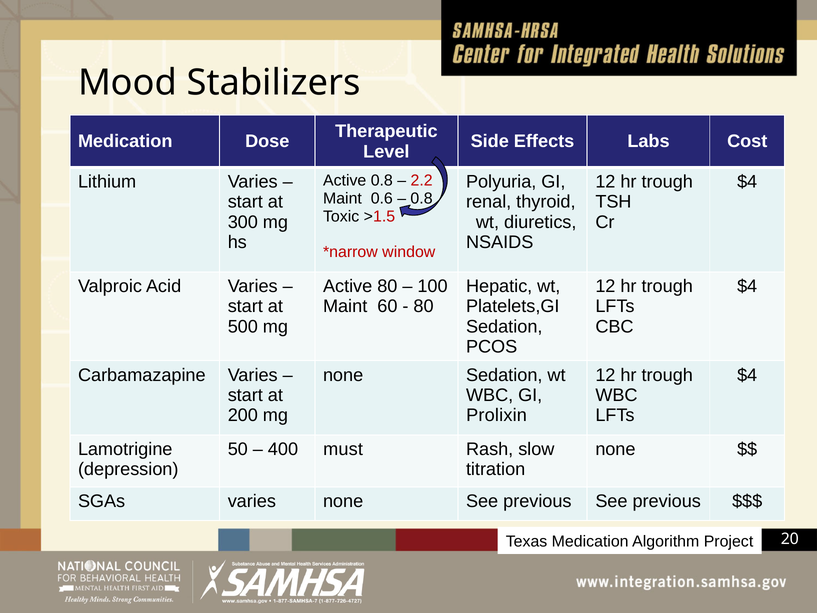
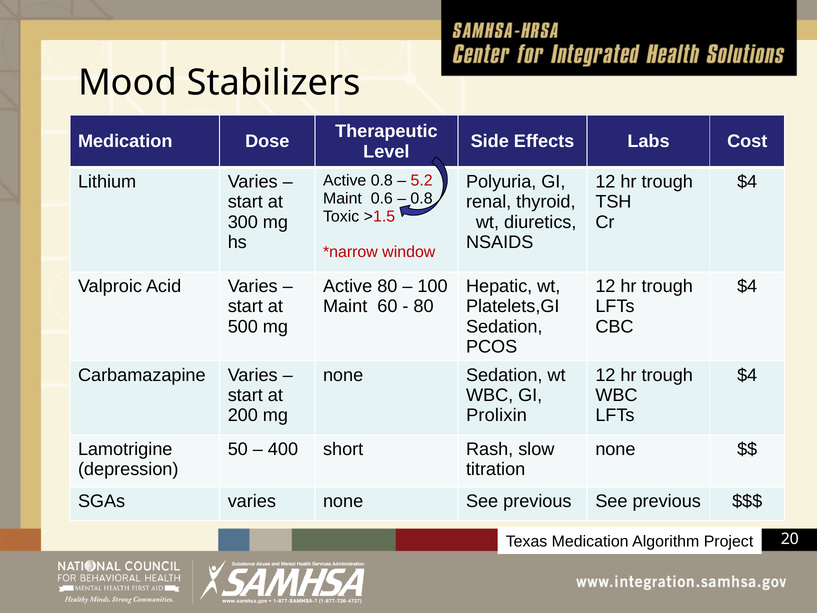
2.2: 2.2 -> 5.2 (422, 181)
must: must -> short (343, 449)
